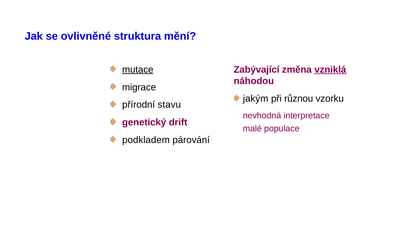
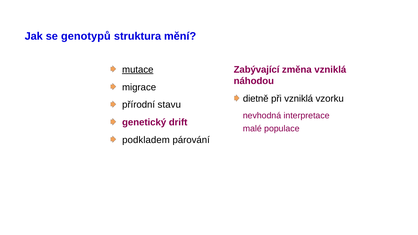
ovlivněné: ovlivněné -> genotypů (86, 36)
vzniklá underline: present -> none (330, 70)
jakým: jakým -> dietně (256, 99)
při různou: různou -> vzniklá (299, 99)
